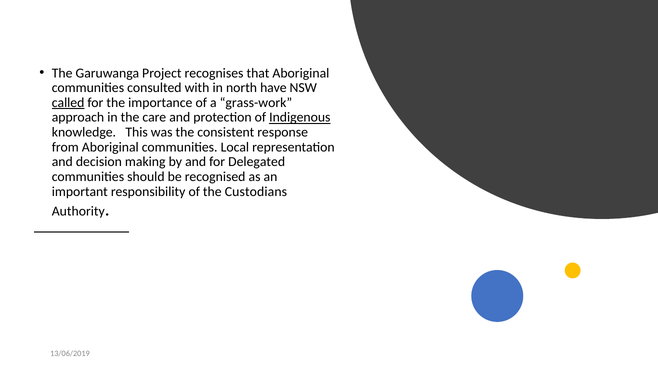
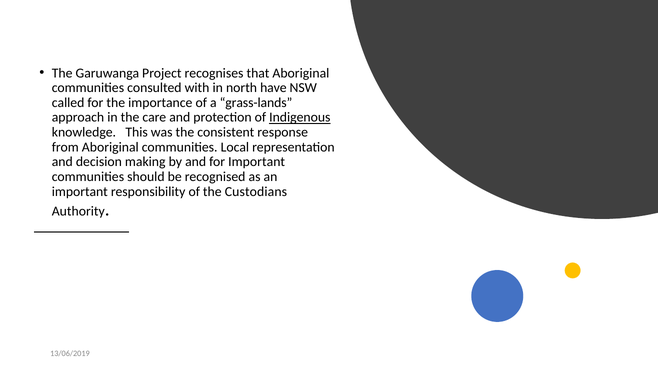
called underline: present -> none (68, 103)
grass-work: grass-work -> grass-lands (256, 103)
for Delegated: Delegated -> Important (257, 162)
